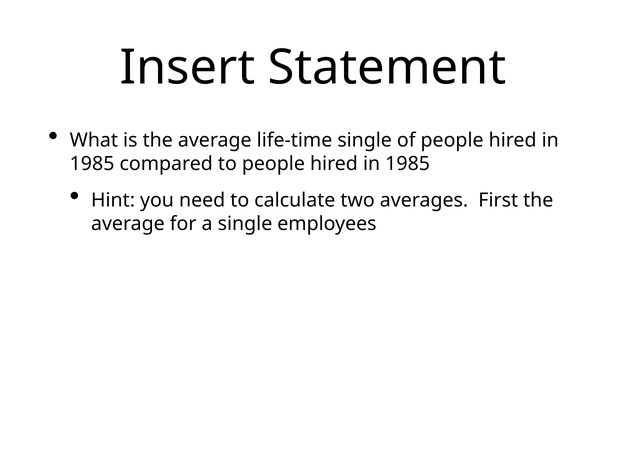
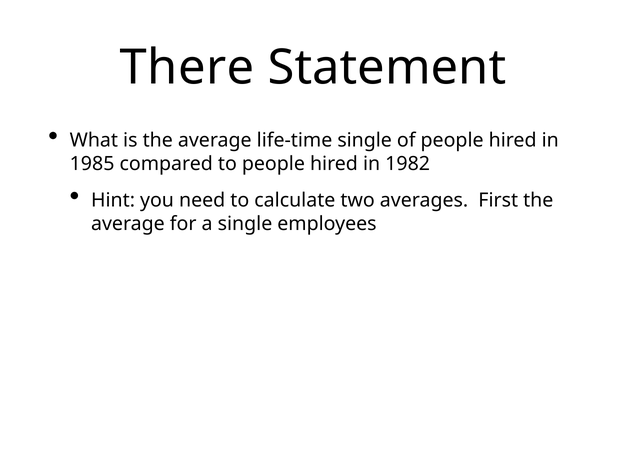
Insert: Insert -> There (187, 68)
1985: 1985 -> 1982 (408, 164)
